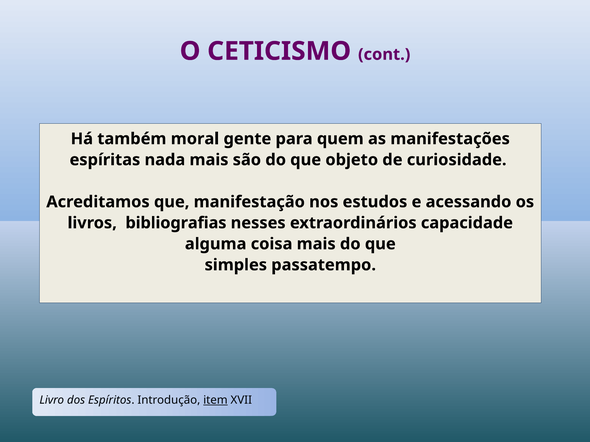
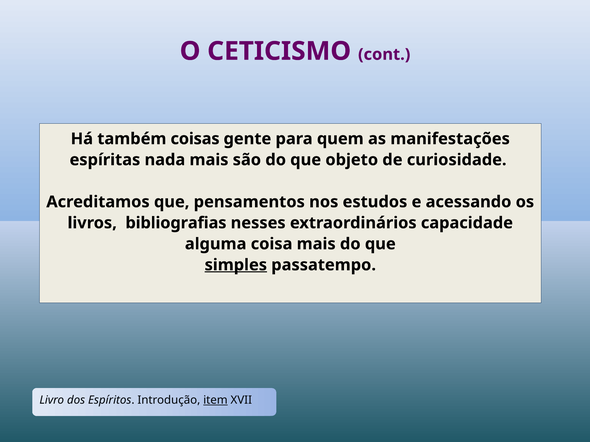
moral: moral -> coisas (195, 139)
manifestação: manifestação -> pensamentos (249, 202)
simples underline: none -> present (236, 265)
